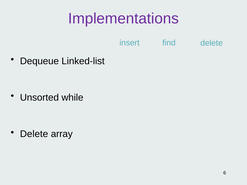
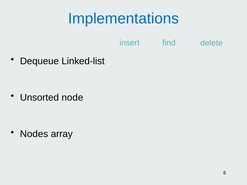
Implementations colour: purple -> blue (123, 19)
while: while -> node (72, 98)
Delete: Delete -> Nodes (34, 134)
